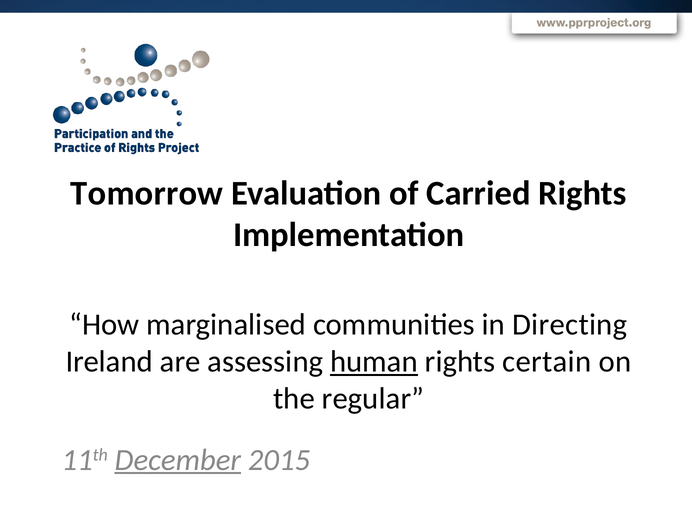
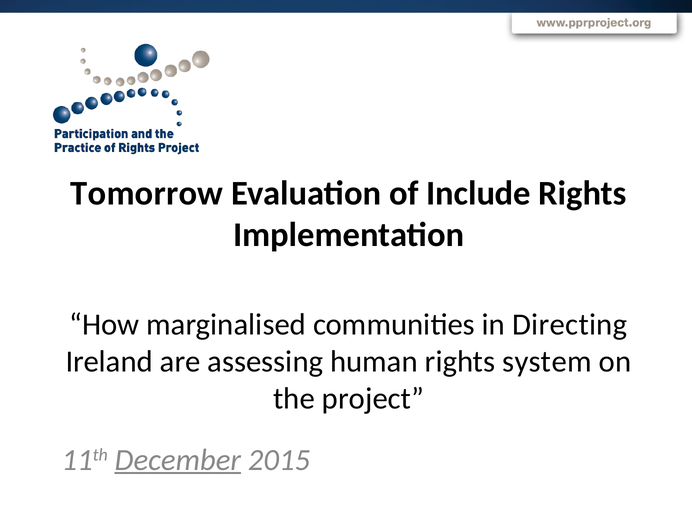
Carried: Carried -> Include (479, 194)
human underline: present -> none (374, 362)
certain: certain -> system (547, 362)
regular: regular -> project (373, 399)
